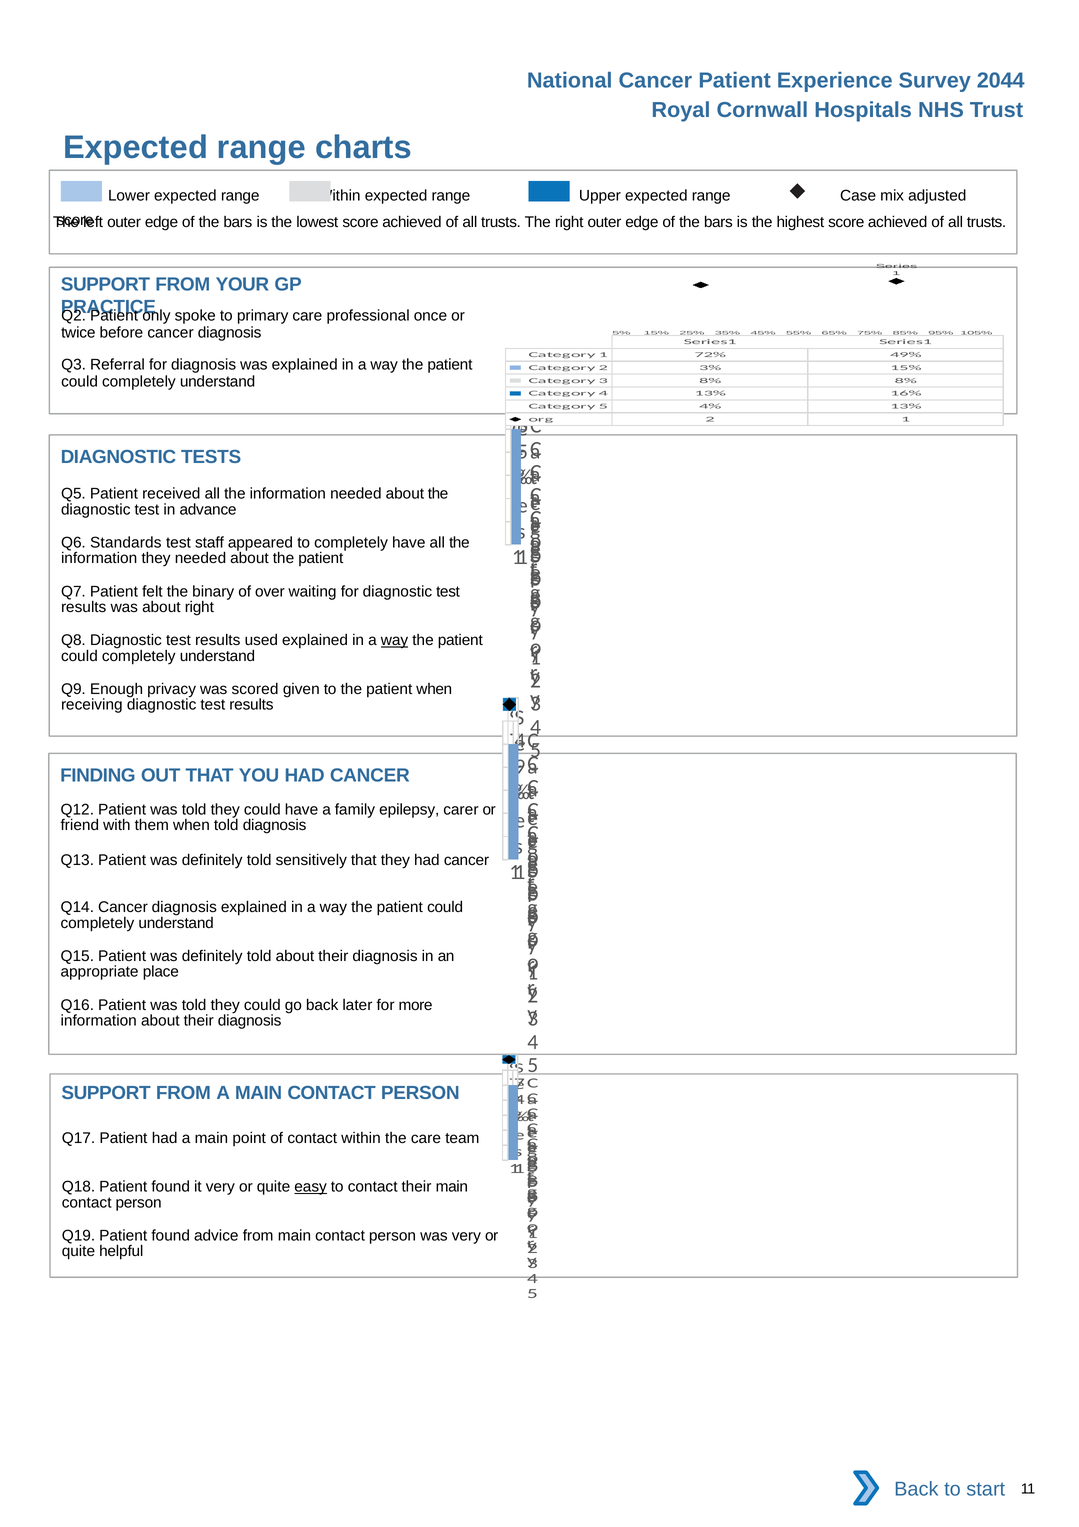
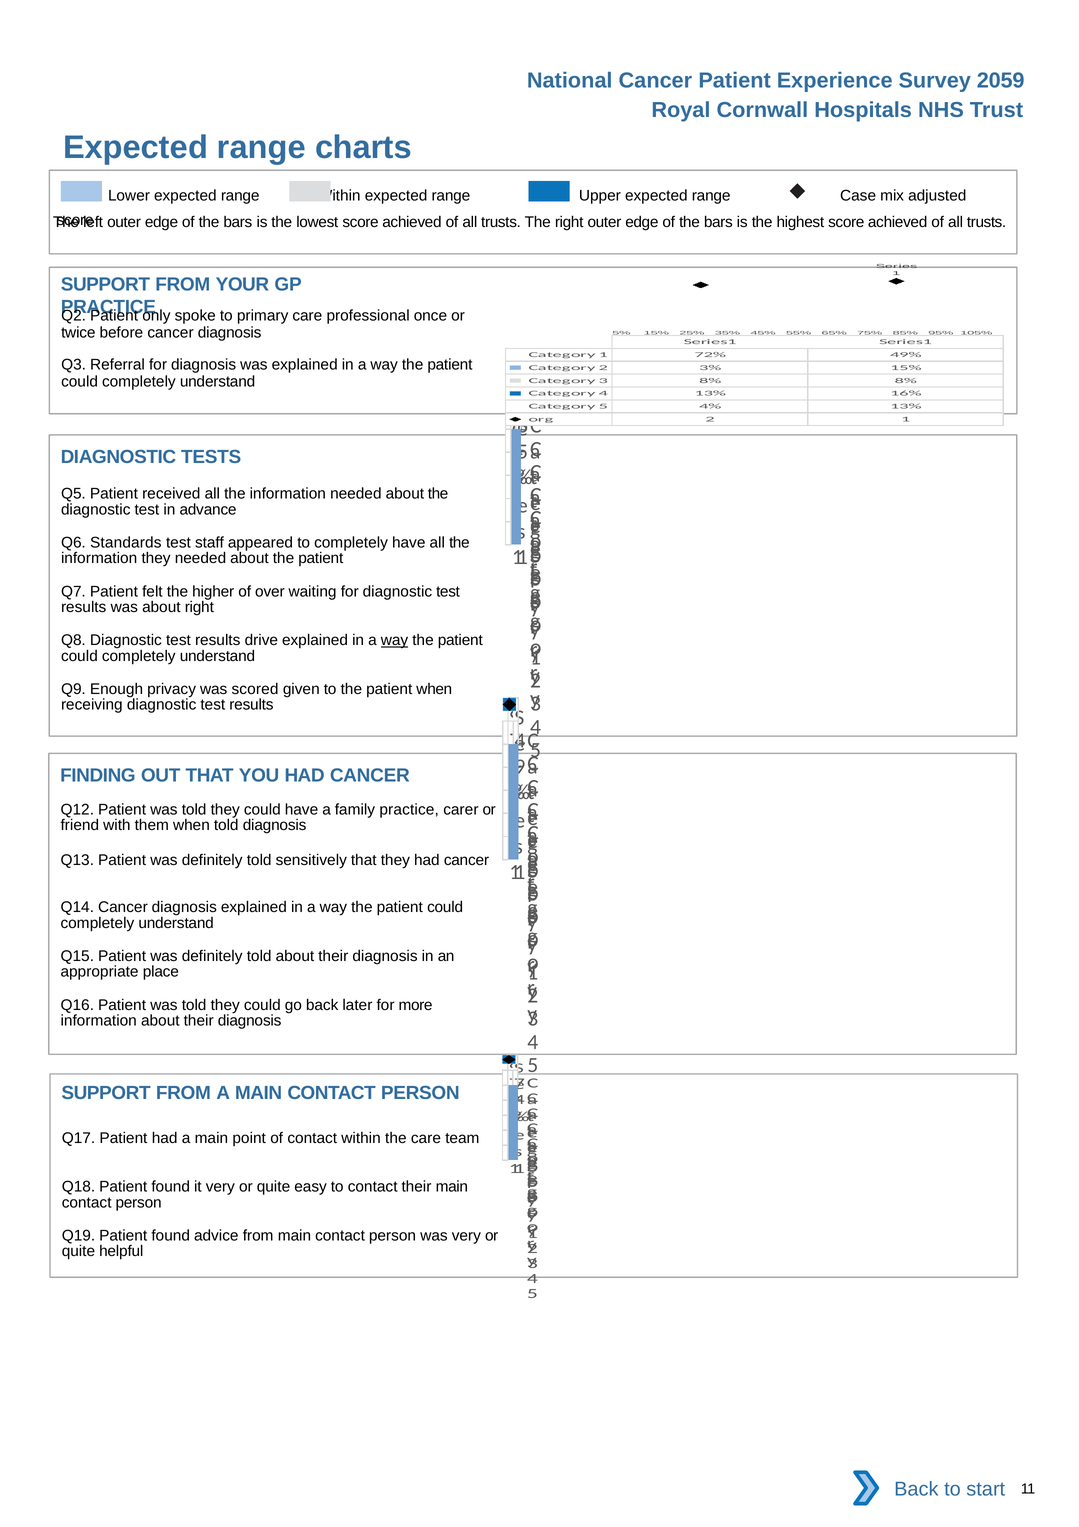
2044: 2044 -> 2059 (1001, 80)
binary: binary -> higher (213, 592)
used: used -> drive (261, 640)
family epilepsy: epilepsy -> practice (409, 810)
easy underline: present -> none (311, 1187)
